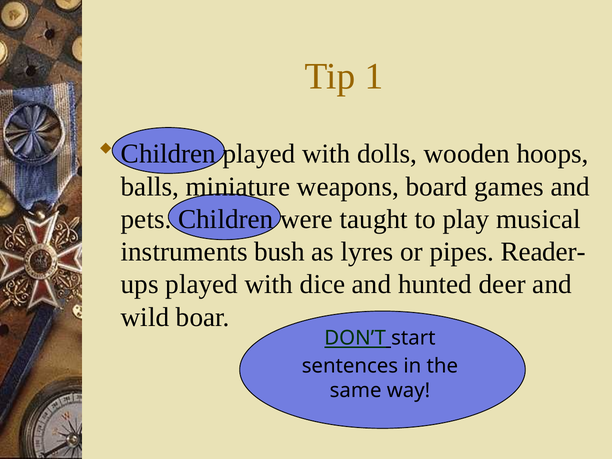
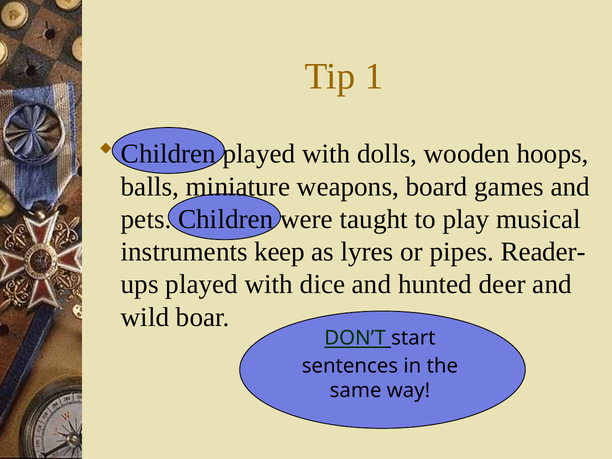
bush: bush -> keep (280, 252)
